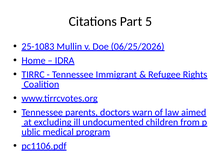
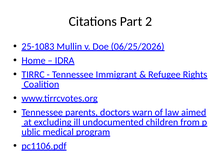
5: 5 -> 2 (149, 21)
